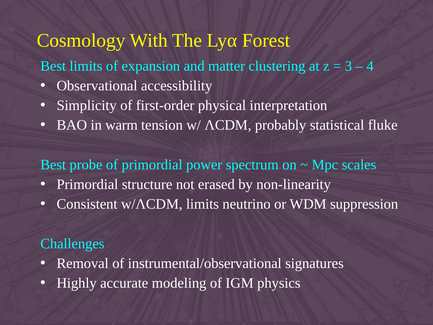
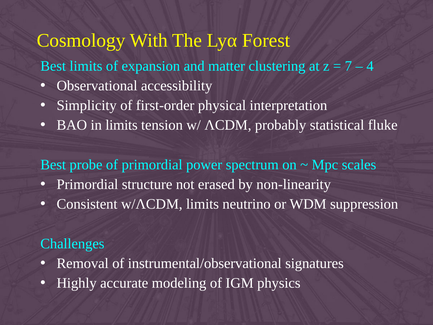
3: 3 -> 7 (348, 66)
in warm: warm -> limits (122, 125)
